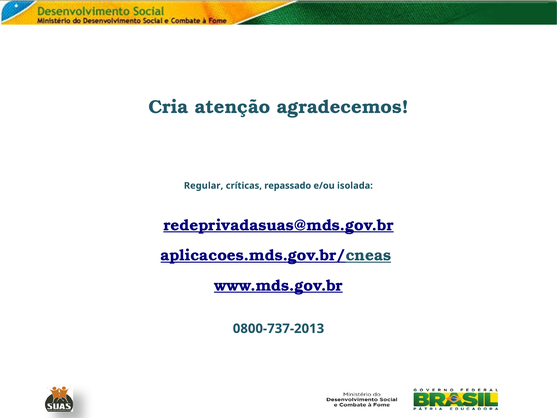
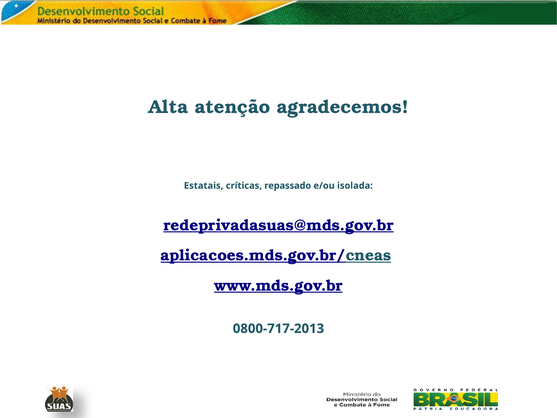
Cria: Cria -> Alta (168, 107)
Regular: Regular -> Estatais (204, 186)
0800-737-2013: 0800-737-2013 -> 0800-717-2013 (278, 328)
